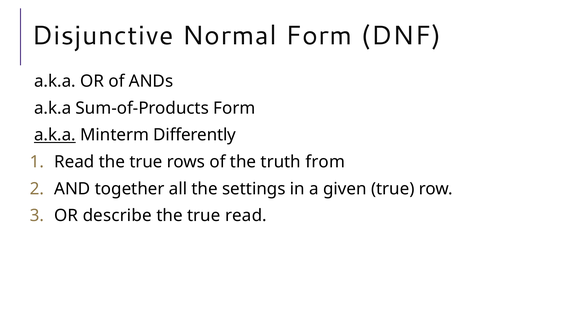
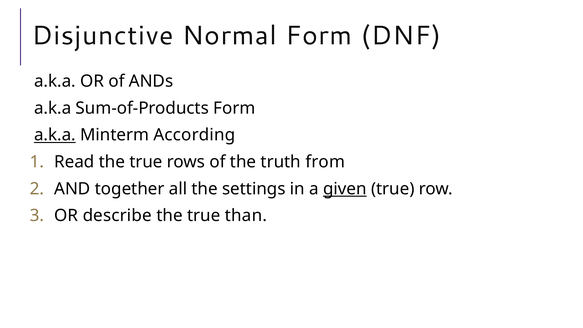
Differently: Differently -> According (194, 135)
given underline: none -> present (345, 189)
true read: read -> than (246, 216)
